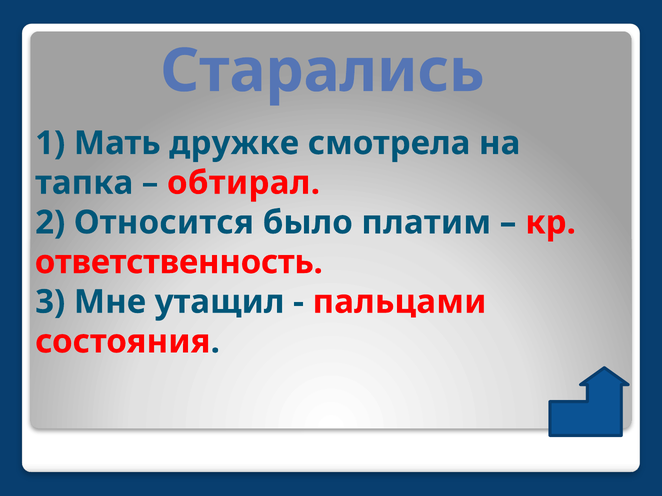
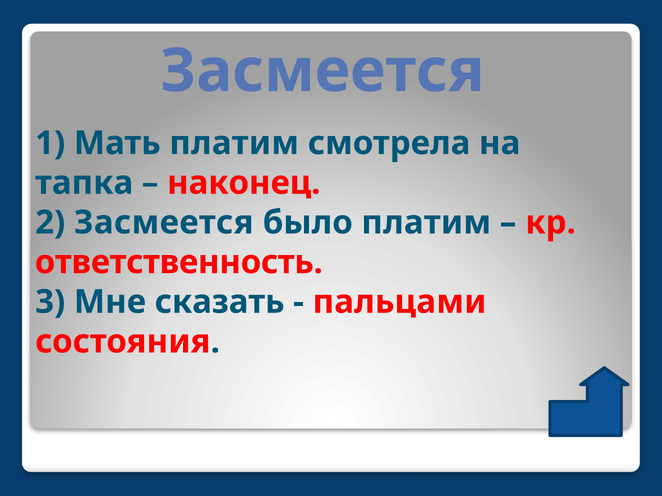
Старались: Старались -> Засмеется (322, 71)
Мать дружке: дружке -> платим (234, 143)
обтирал: обтирал -> наконец (244, 183)
2 Относится: Относится -> Засмеется (164, 223)
утащил: утащил -> сказать (220, 302)
